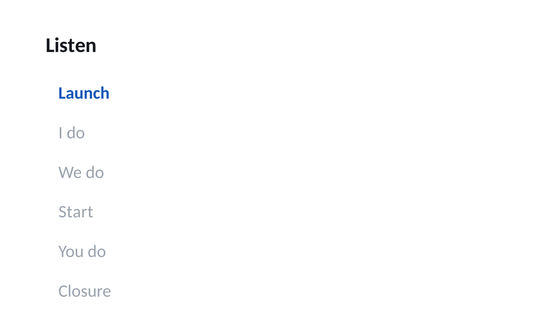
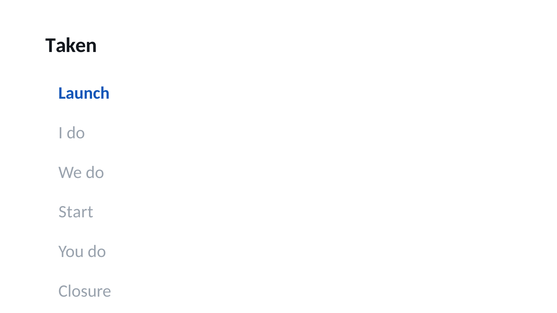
Listen: Listen -> Taken (71, 45)
